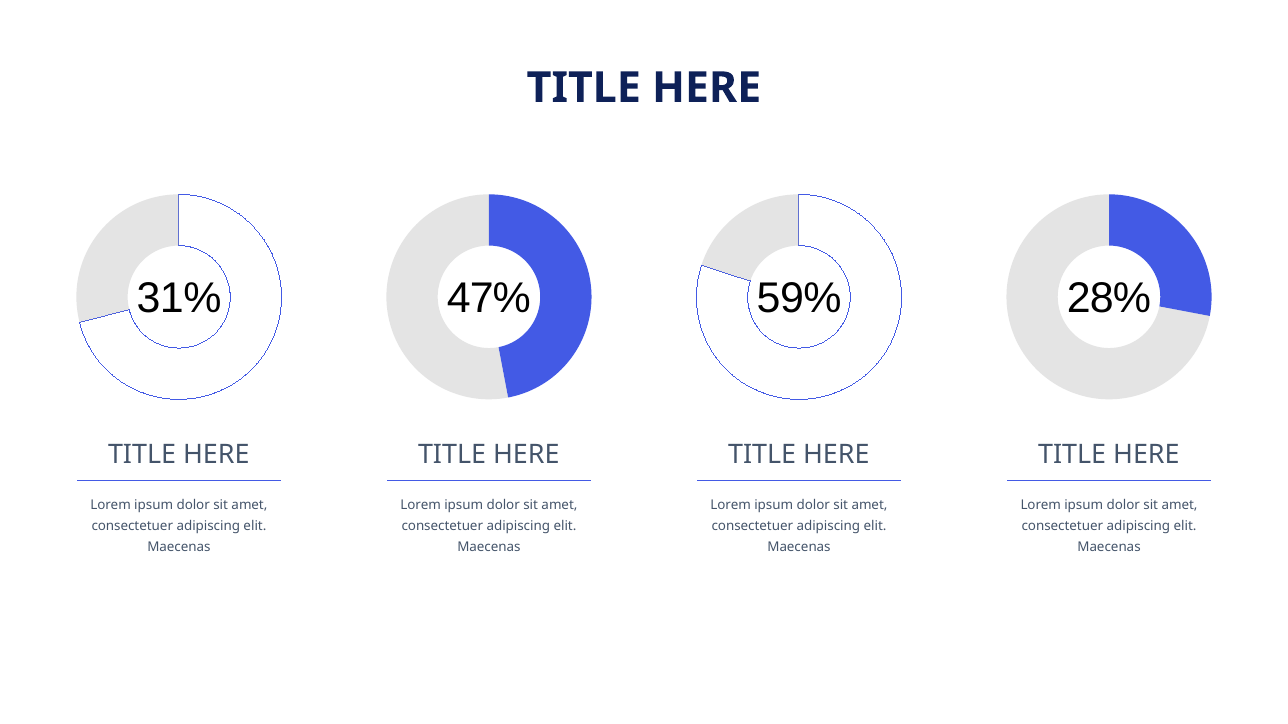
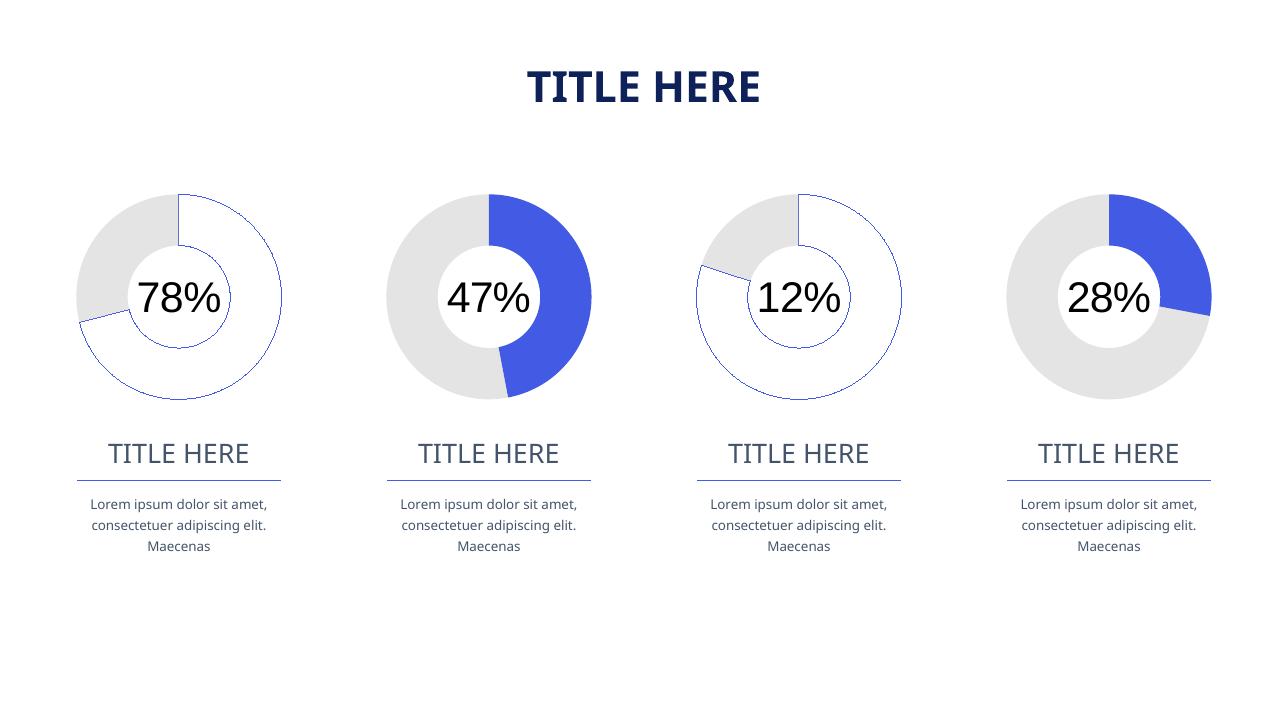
31%: 31% -> 78% (179, 299)
59%: 59% -> 12% (799, 299)
